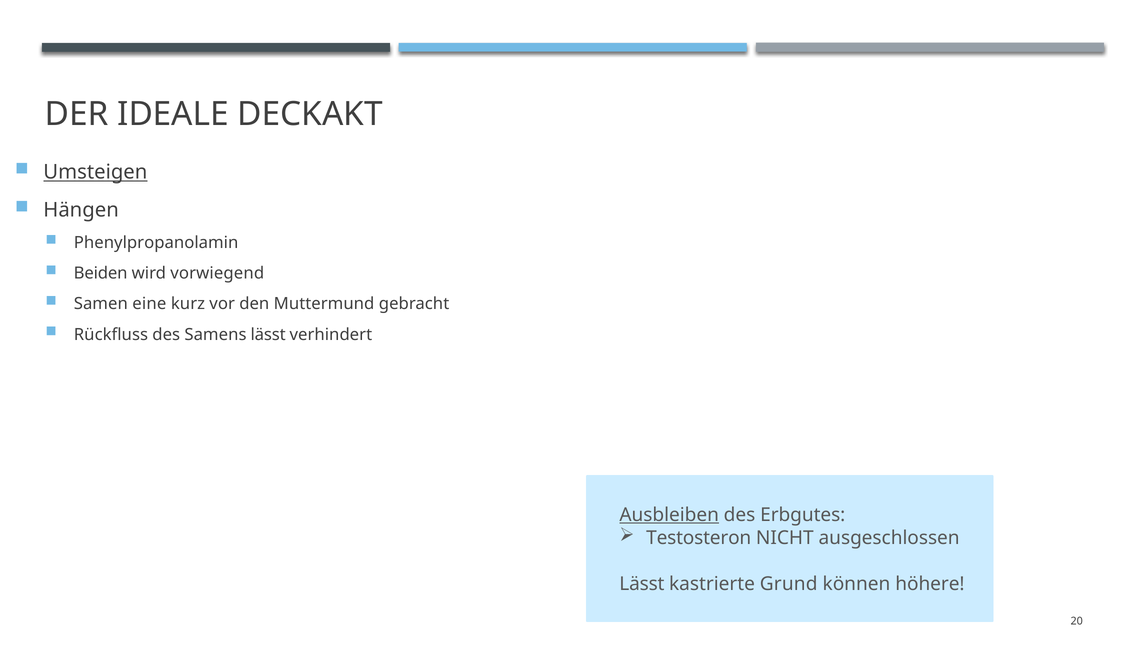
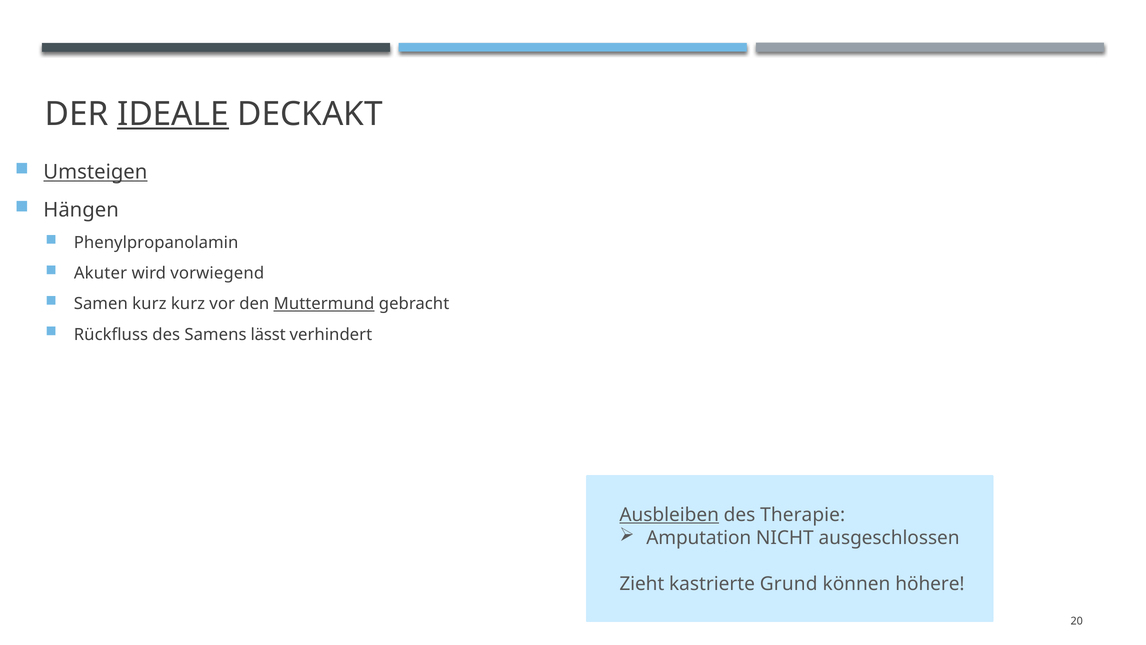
IDEALE underline: none -> present (173, 114)
Beiden: Beiden -> Akuter (100, 273)
Samen eine: eine -> kurz (149, 304)
Muttermund underline: none -> present (324, 304)
Erbgutes: Erbgutes -> Therapie (803, 515)
Testosteron: Testosteron -> Amputation (699, 538)
Lässt: Lässt -> Zieht (642, 583)
